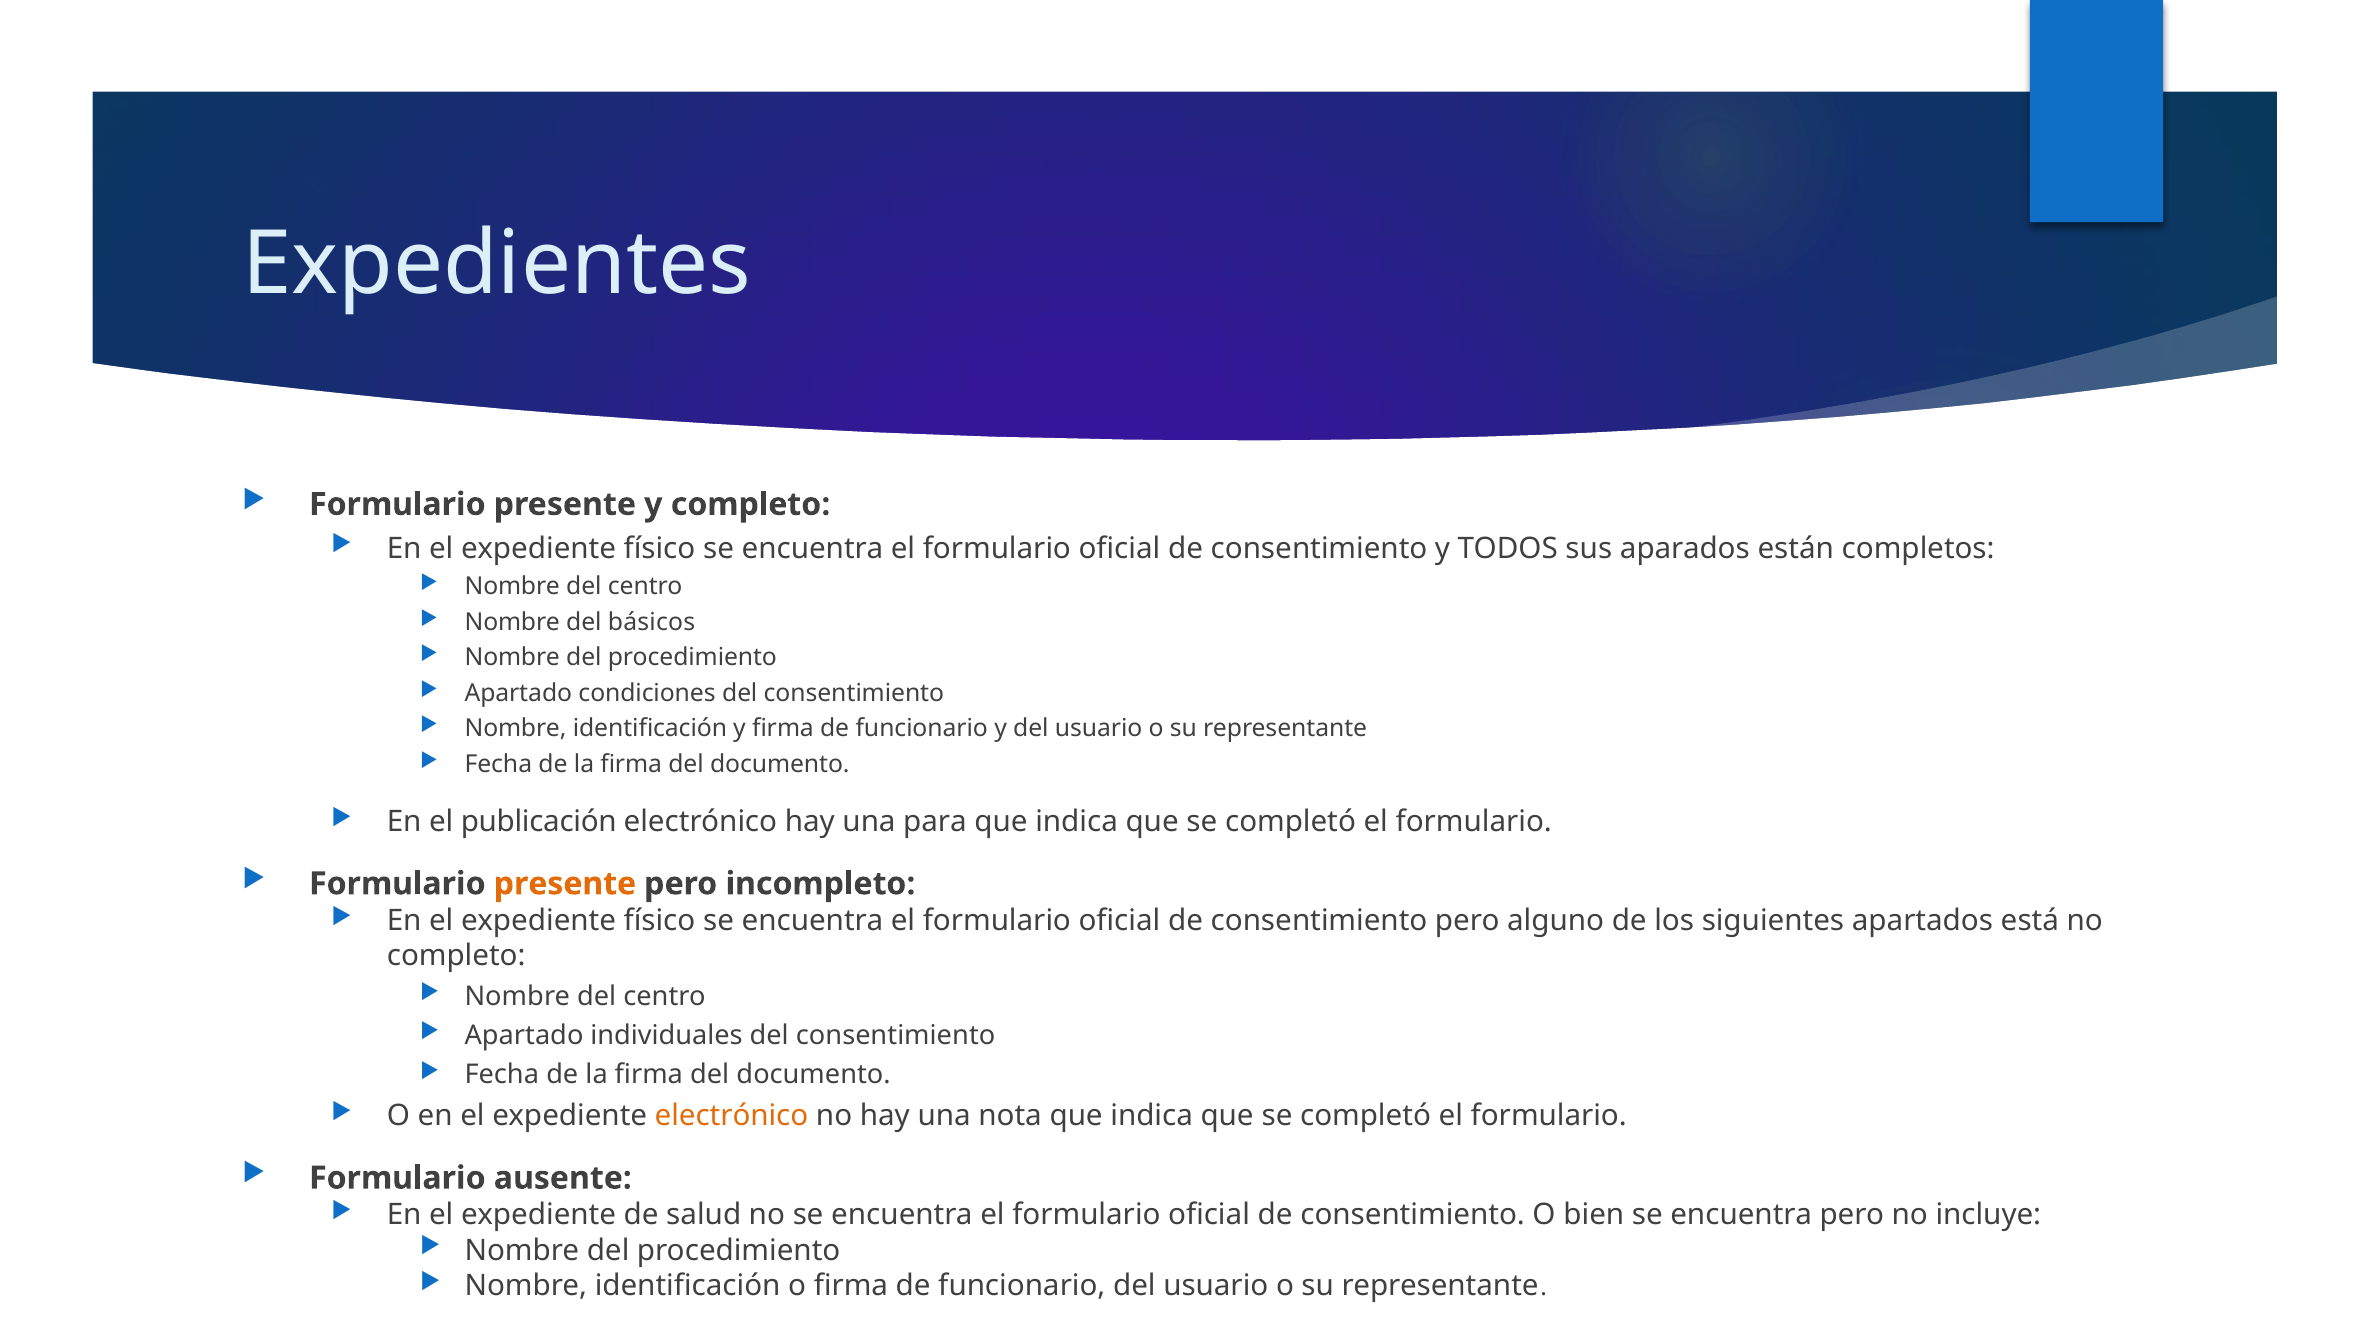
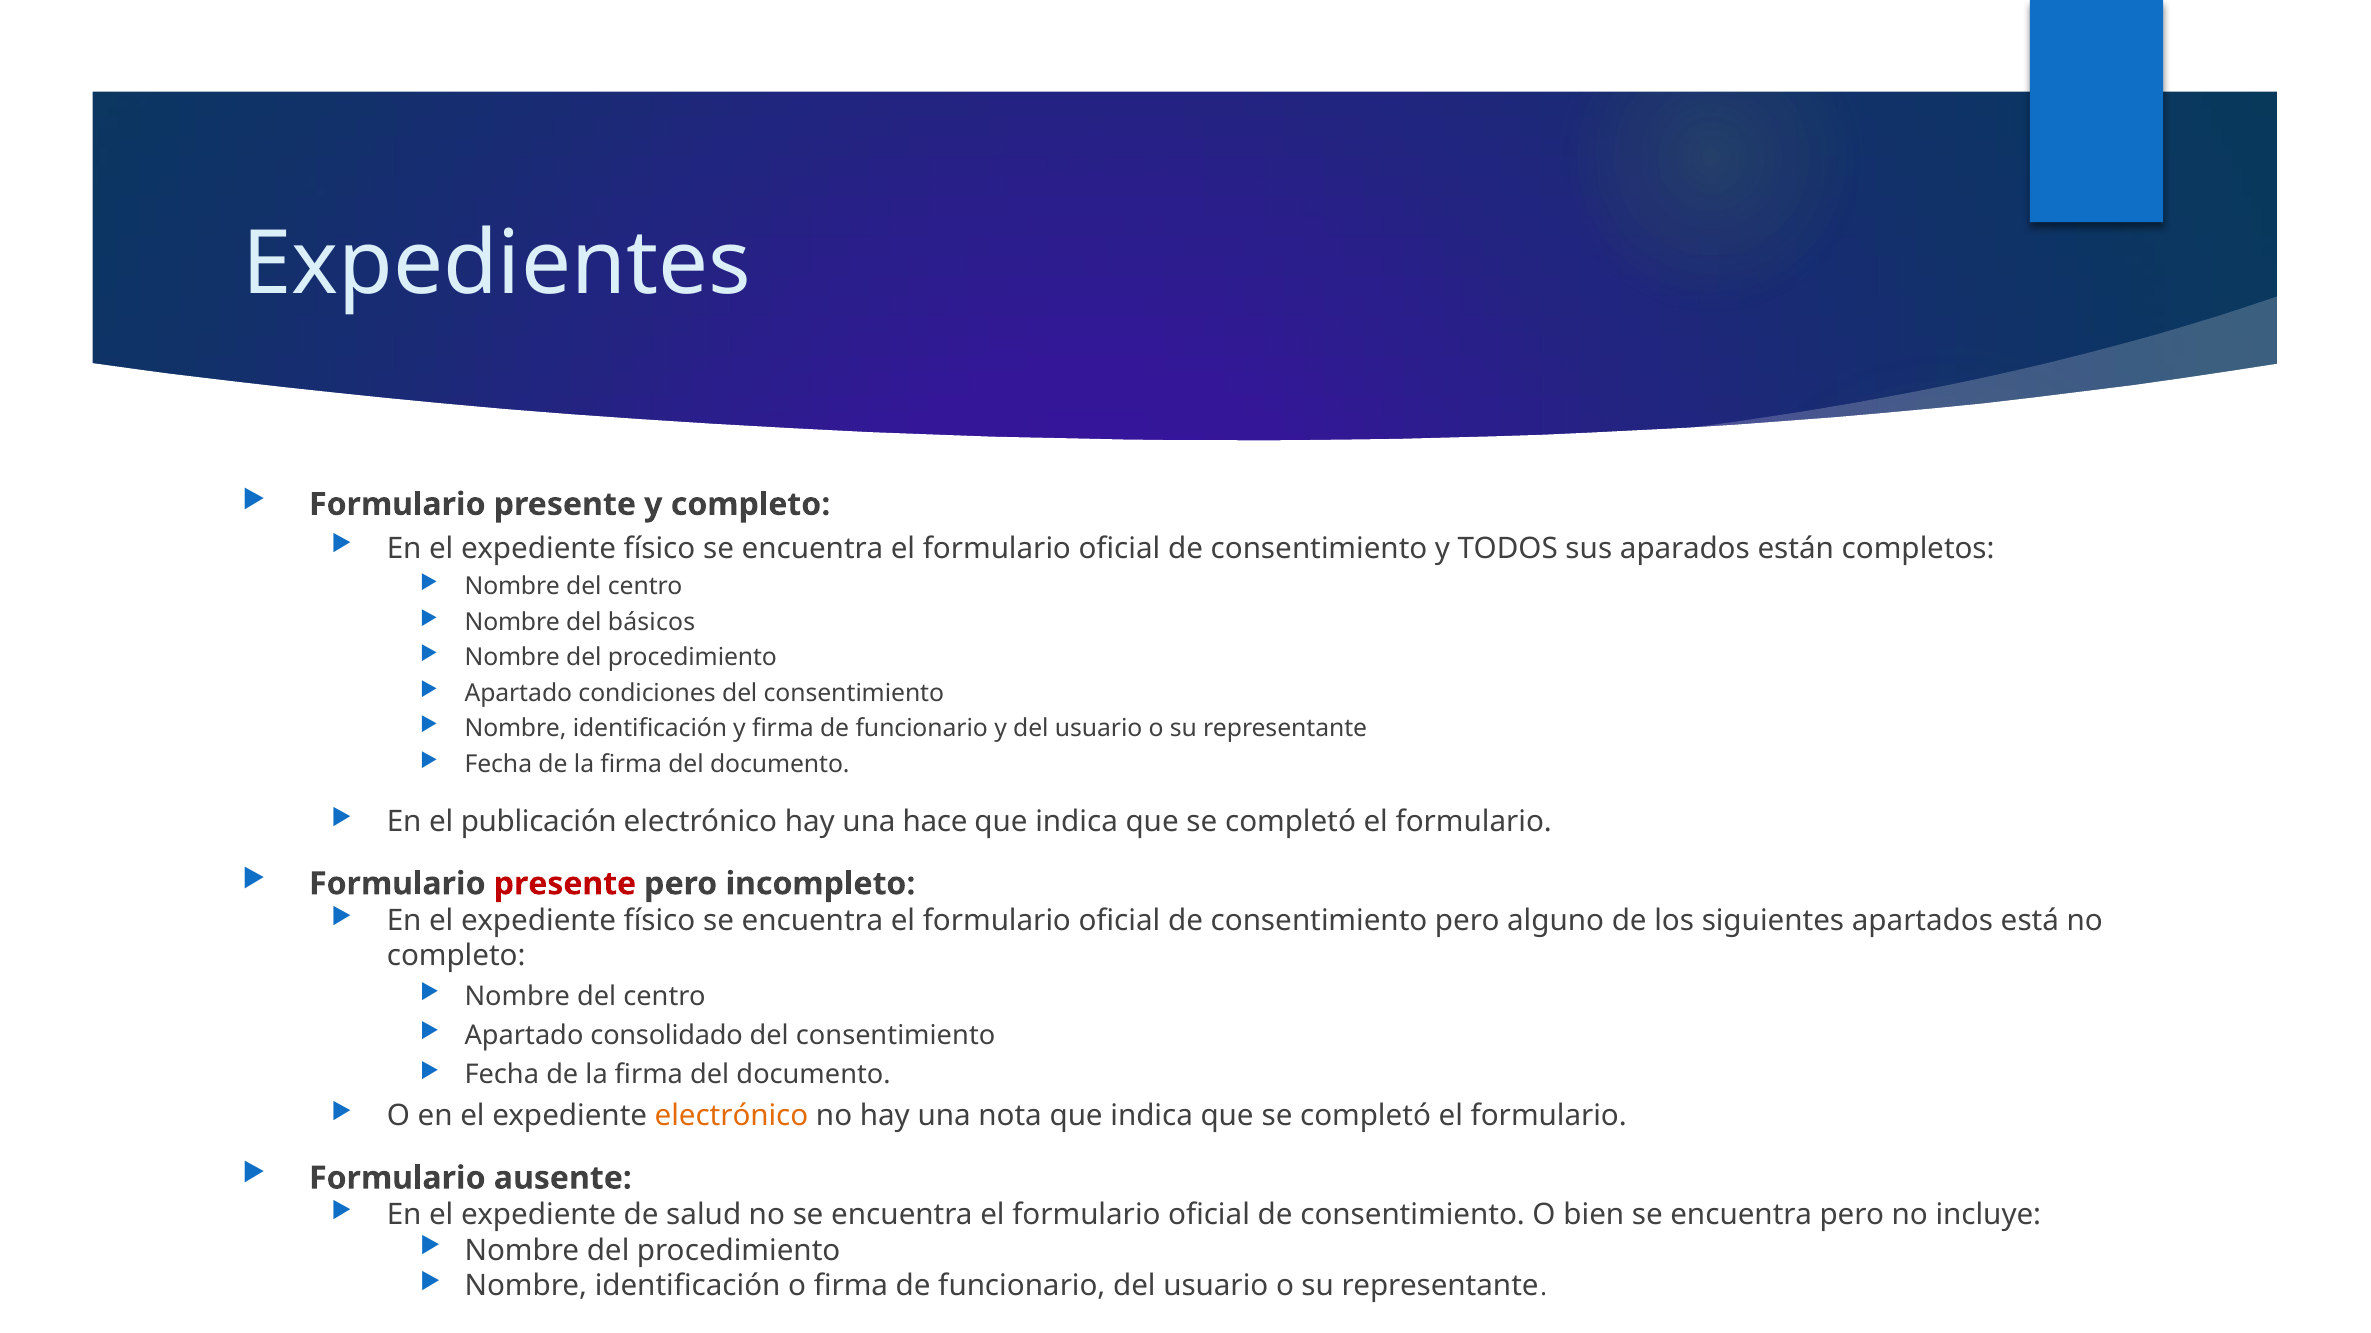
para: para -> hace (935, 822)
presente colour: orange -> red (565, 884)
individuales: individuales -> consolidado (667, 1036)
